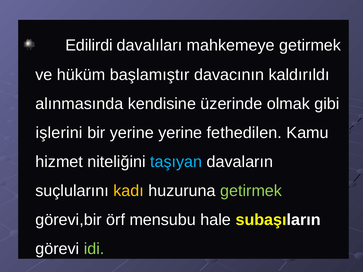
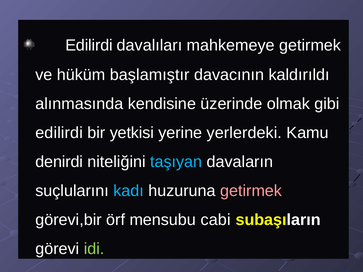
işlerini: işlerini -> edilirdi (59, 133)
bir yerine: yerine -> yetkisi (132, 133)
fethedilen: fethedilen -> yerlerdeki (244, 133)
hizmet: hizmet -> denirdi (59, 162)
kadı colour: yellow -> light blue (129, 191)
getirmek colour: light green -> pink (251, 191)
hale: hale -> cabi (216, 220)
